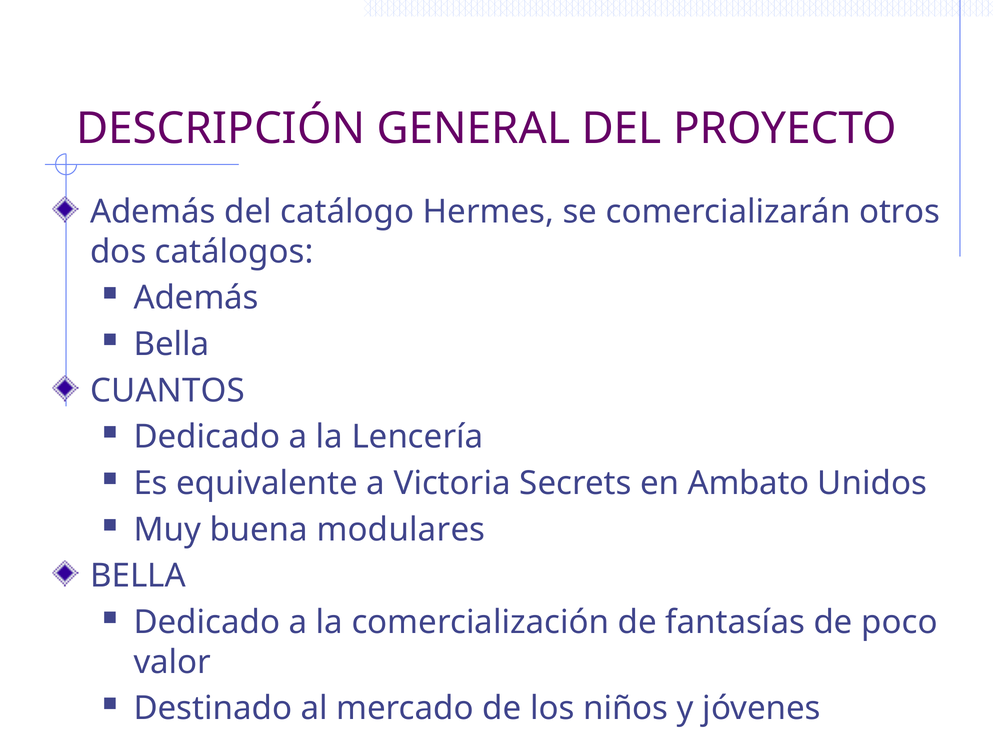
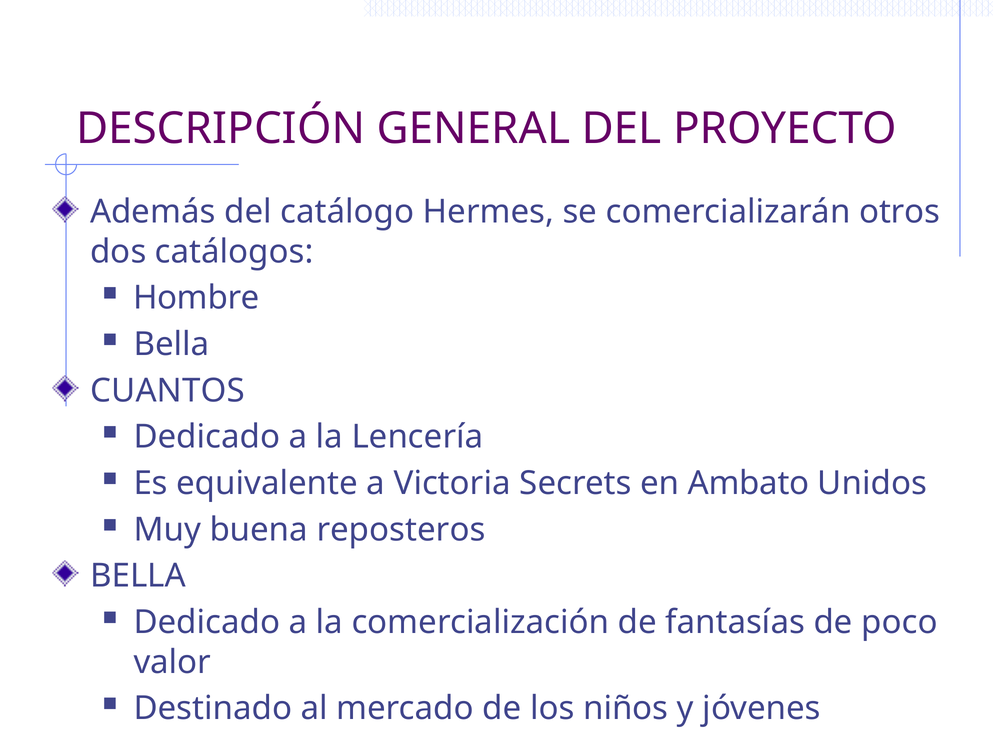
Además: Además -> Hombre (196, 298)
modulares: modulares -> reposteros (401, 529)
